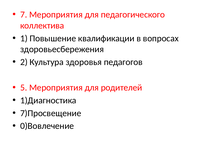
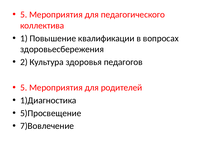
7: 7 -> 5 (24, 15)
7)Просвещение: 7)Просвещение -> 5)Просвещение (51, 113)
0)Вовлечение: 0)Вовлечение -> 7)Вовлечение (47, 126)
